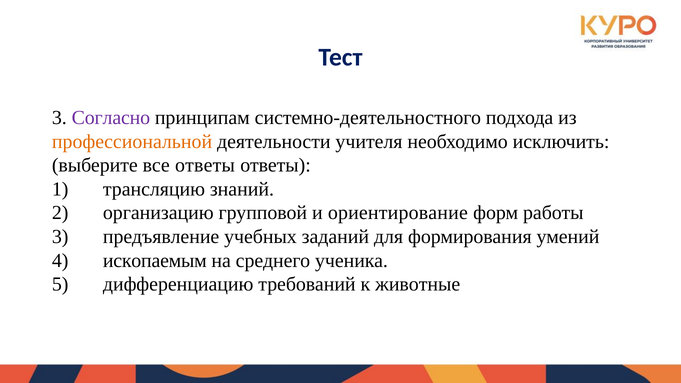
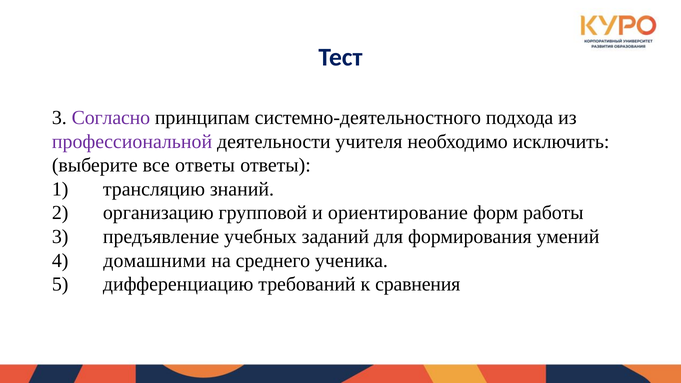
профессиональной colour: orange -> purple (132, 142)
ископаемым: ископаемым -> домашними (155, 261)
животные: животные -> сравнения (418, 284)
